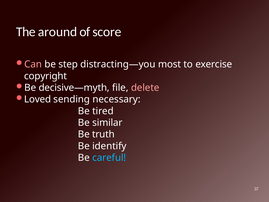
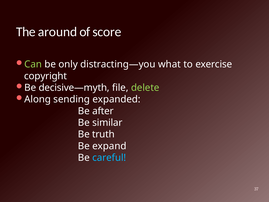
Can colour: pink -> light green (33, 64)
step: step -> only (68, 64)
most: most -> what (169, 64)
delete colour: pink -> light green (145, 88)
Loved: Loved -> Along (38, 99)
necessary: necessary -> expanded (117, 99)
tired: tired -> after (103, 111)
identify: identify -> expand (109, 146)
